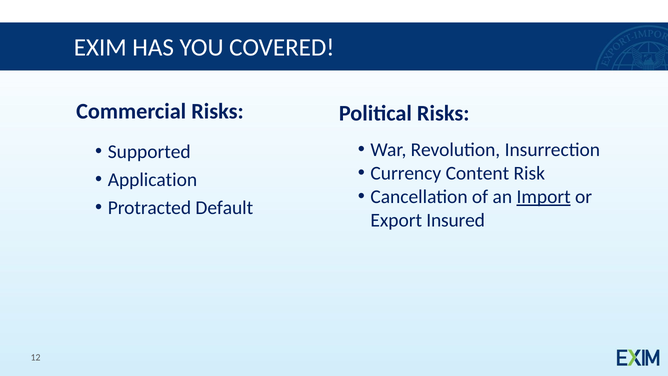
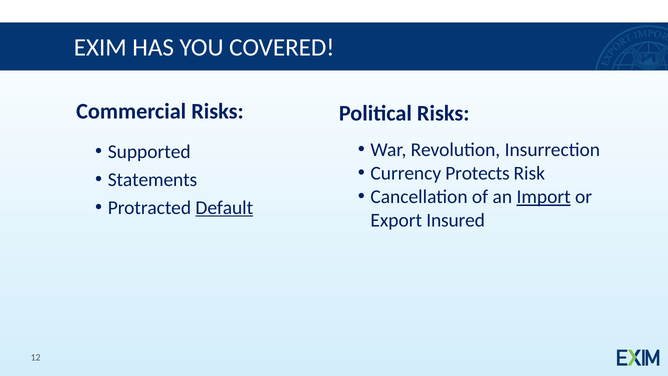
Content: Content -> Protects (477, 173)
Application: Application -> Statements (152, 180)
Default underline: none -> present (224, 208)
